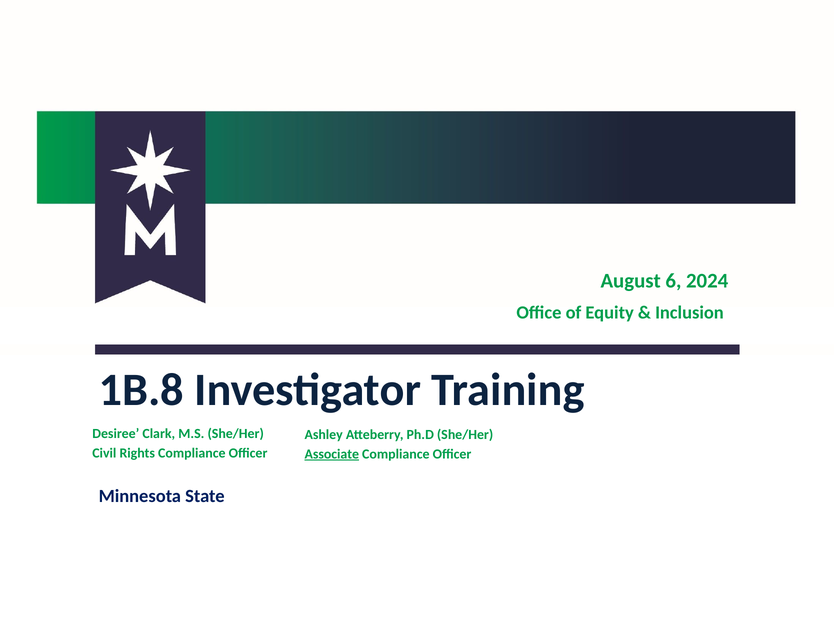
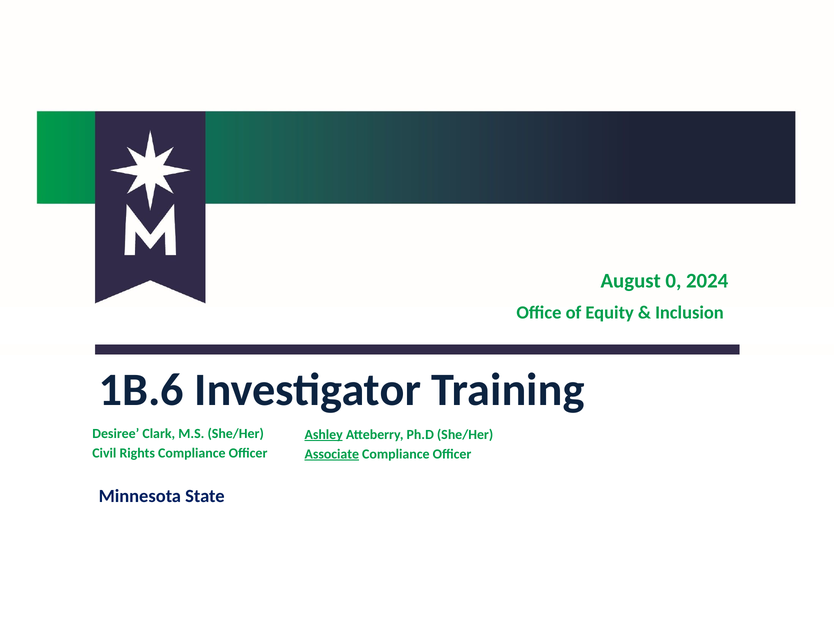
6: 6 -> 0 (673, 281)
1B.8: 1B.8 -> 1B.6 (141, 390)
Ashley underline: none -> present (324, 434)
